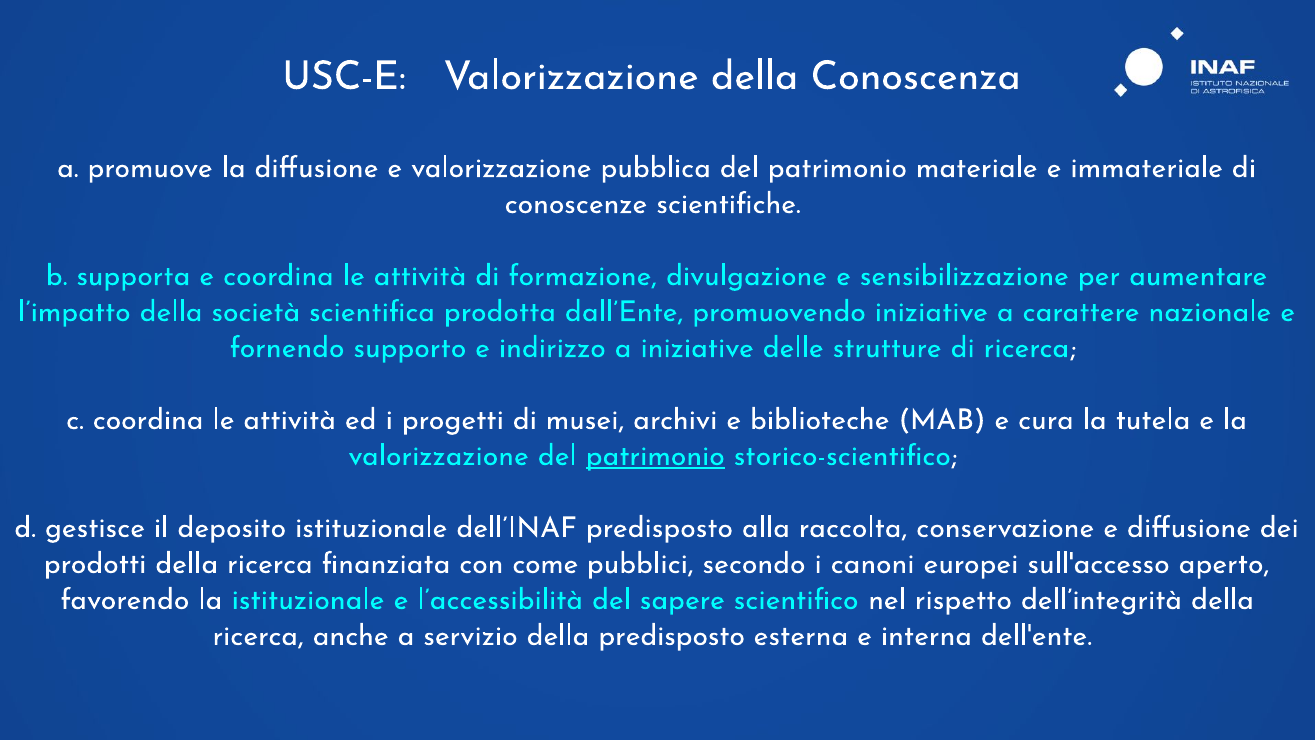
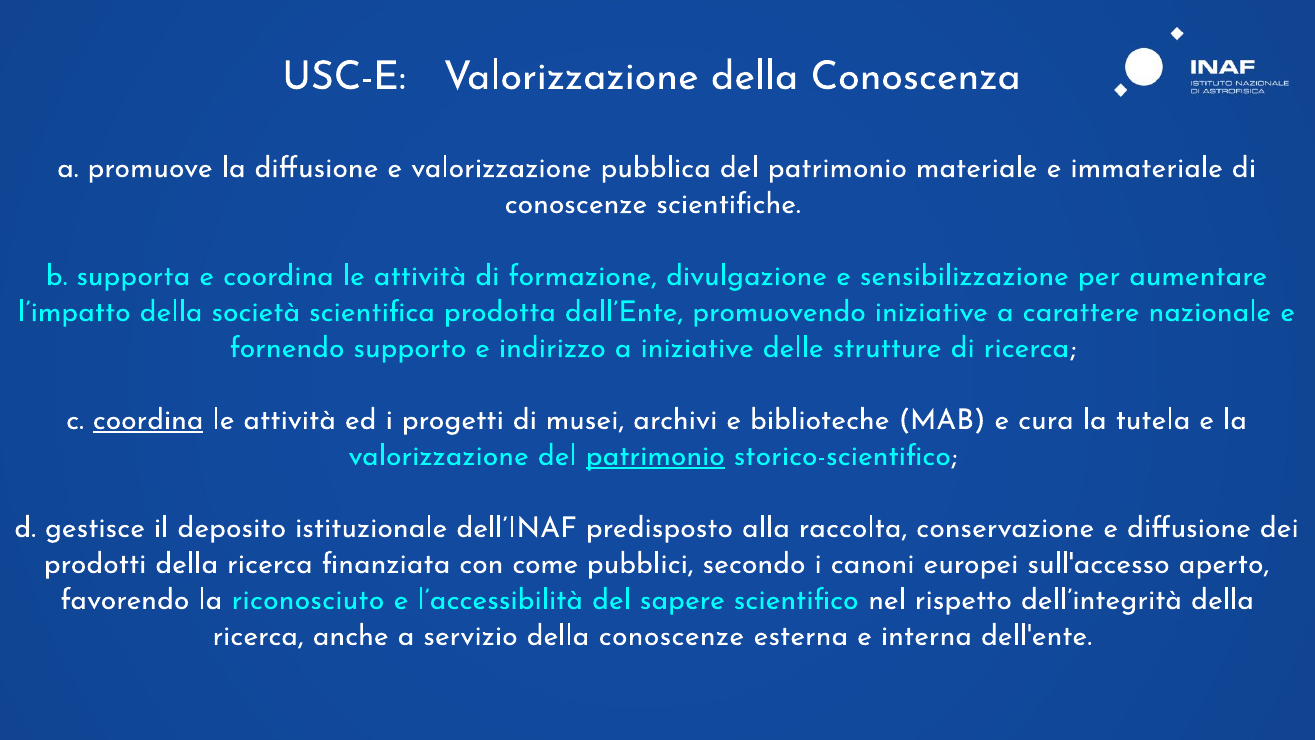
coordina underline: none -> present (148, 419)
la istituzionale: istituzionale -> riconosciuto (308, 599)
della predisposto: predisposto -> conoscenze (671, 635)
